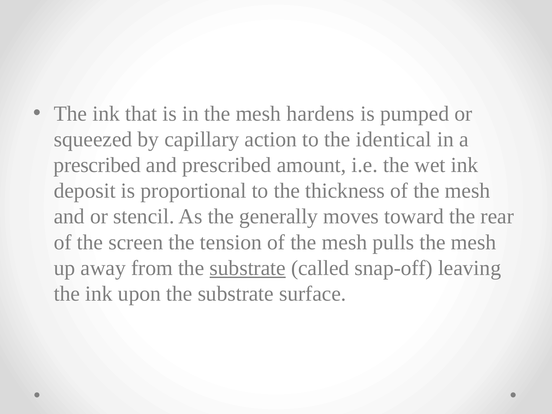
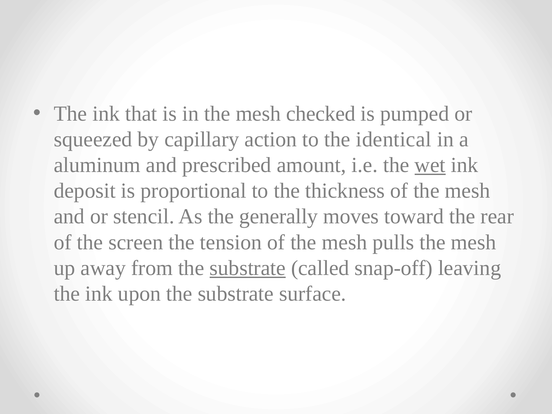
hardens: hardens -> checked (321, 114)
prescribed: prescribed -> aluminum (97, 165)
wet underline: none -> present (430, 165)
